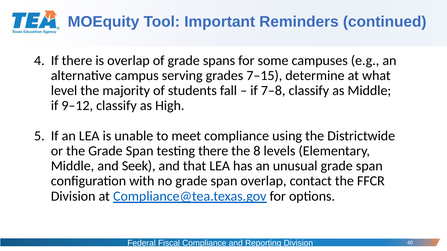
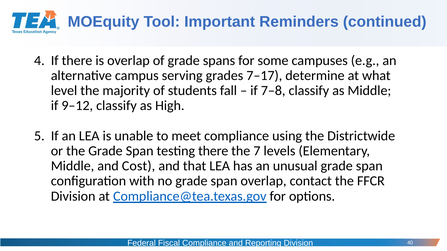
7–15: 7–15 -> 7–17 (264, 76)
8: 8 -> 7 (257, 151)
Seek: Seek -> Cost (139, 166)
